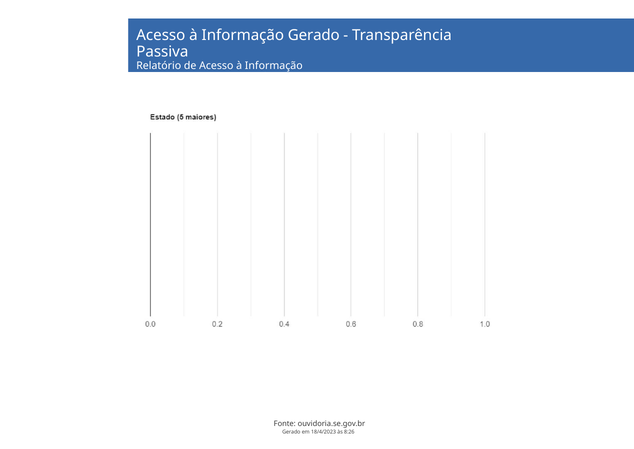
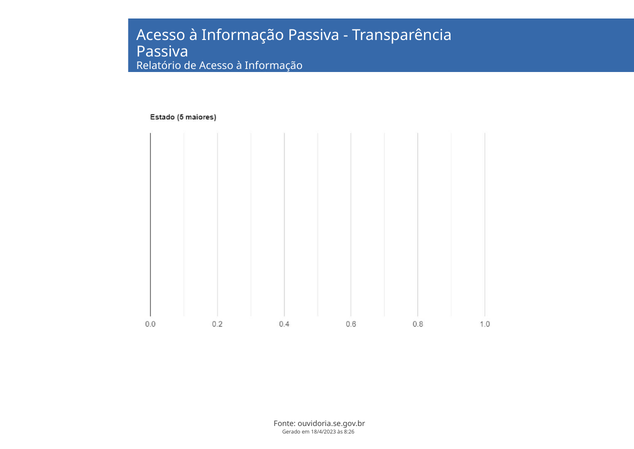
Informação Gerado: Gerado -> Passiva (314, 35)
